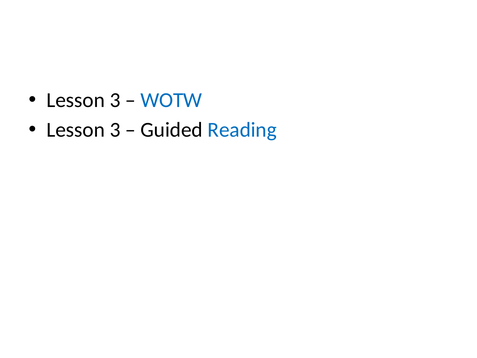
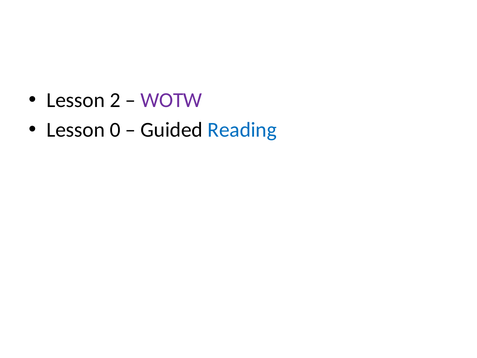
3: 3 -> 2 (115, 100)
WOTW colour: blue -> purple (171, 100)
3: 3 -> 0 (115, 130)
